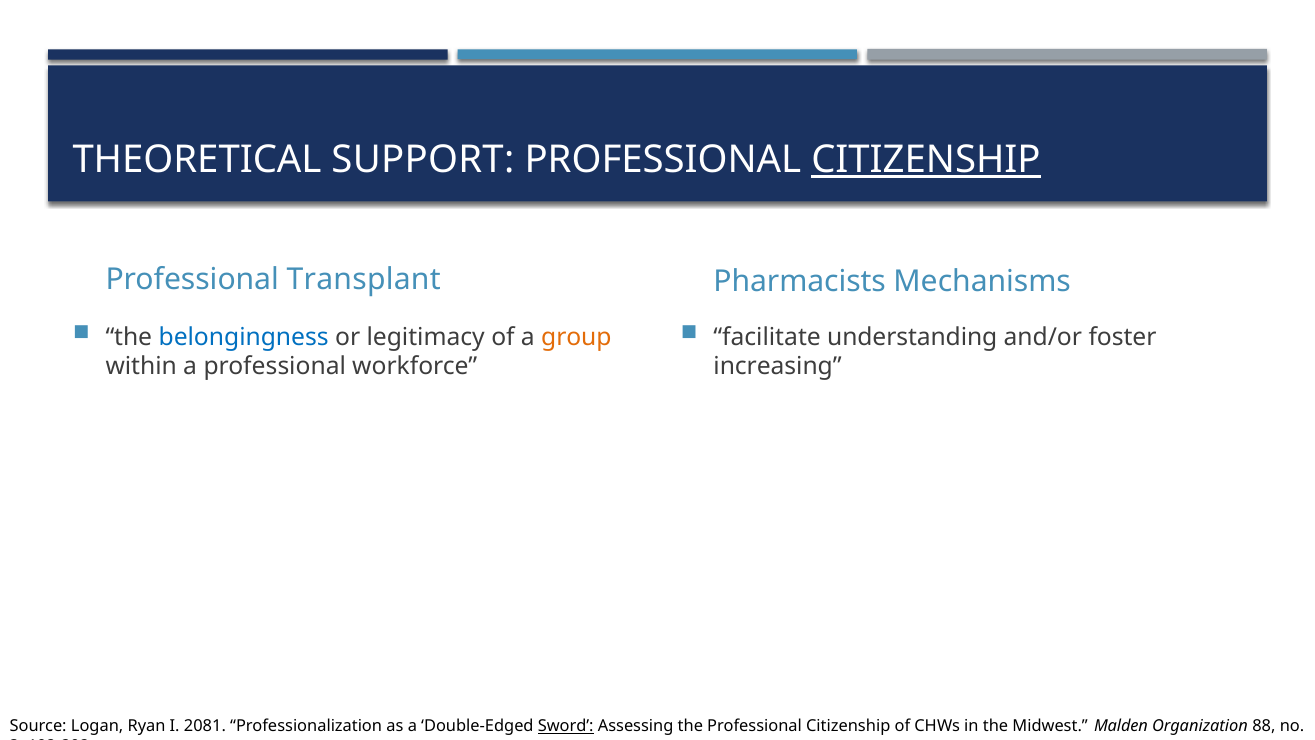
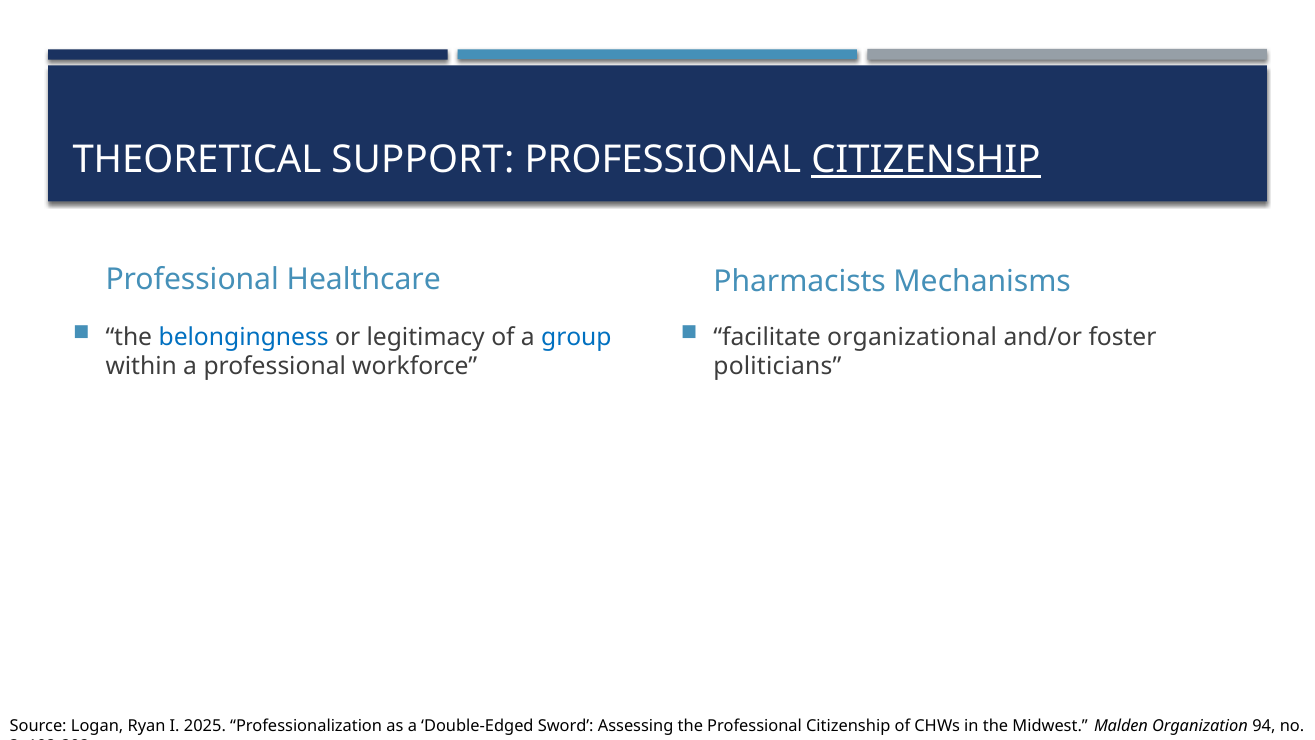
Transplant: Transplant -> Healthcare (364, 280)
group colour: orange -> blue (576, 337)
understanding: understanding -> organizational (912, 337)
increasing: increasing -> politicians (777, 367)
2081: 2081 -> 2025 (205, 726)
Sword underline: present -> none (566, 726)
88: 88 -> 94 (1264, 726)
